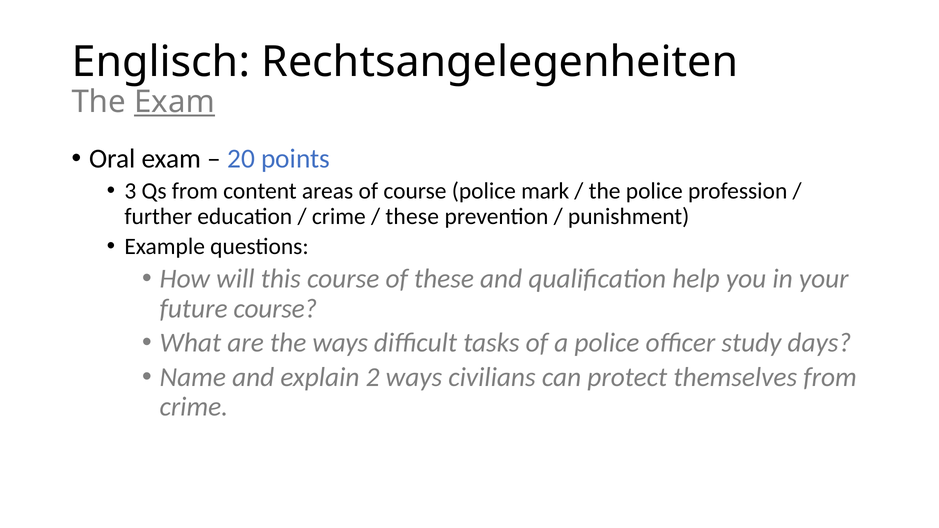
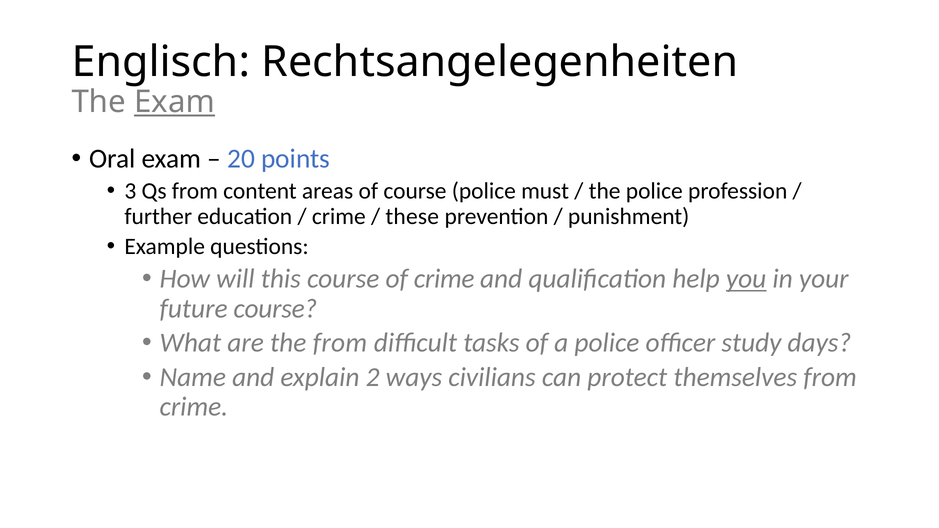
mark: mark -> must (545, 191)
of these: these -> crime (444, 279)
you underline: none -> present (746, 279)
the ways: ways -> from (340, 343)
